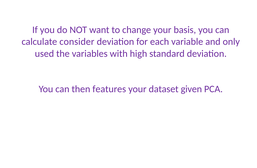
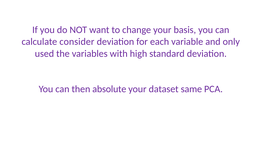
features: features -> absolute (109, 89)
given: given -> same (191, 89)
